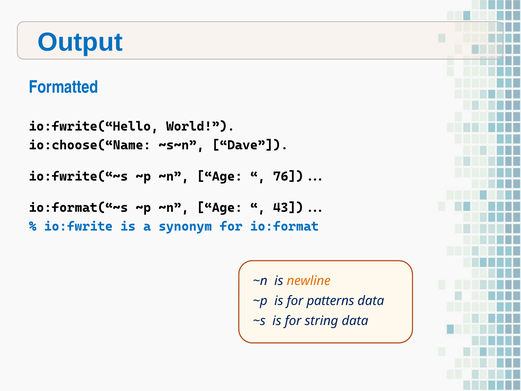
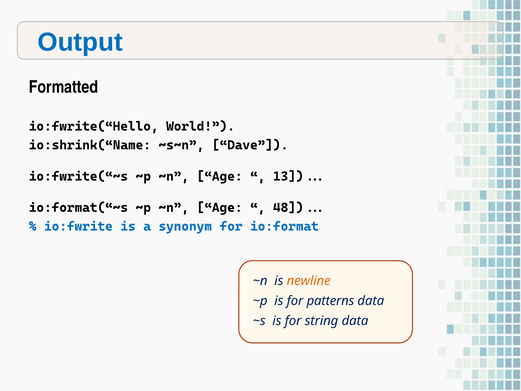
Formatted colour: blue -> black (64, 87)
io:choose(“Name: io:choose(“Name -> io:shrink(“Name (90, 145)
76: 76 -> 13 (292, 176)
43: 43 -> 48 (292, 207)
